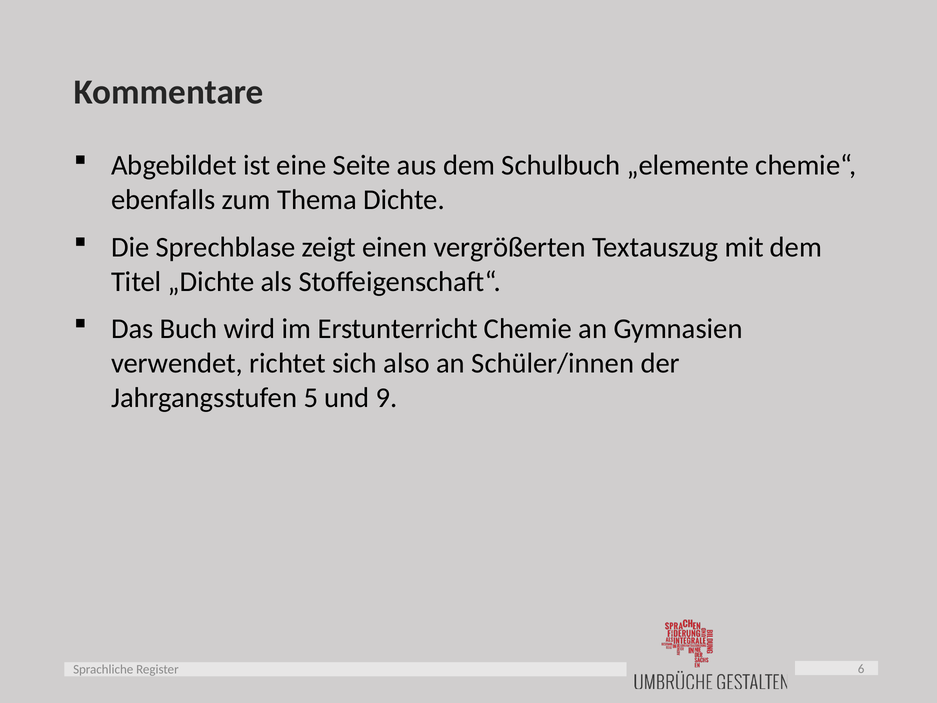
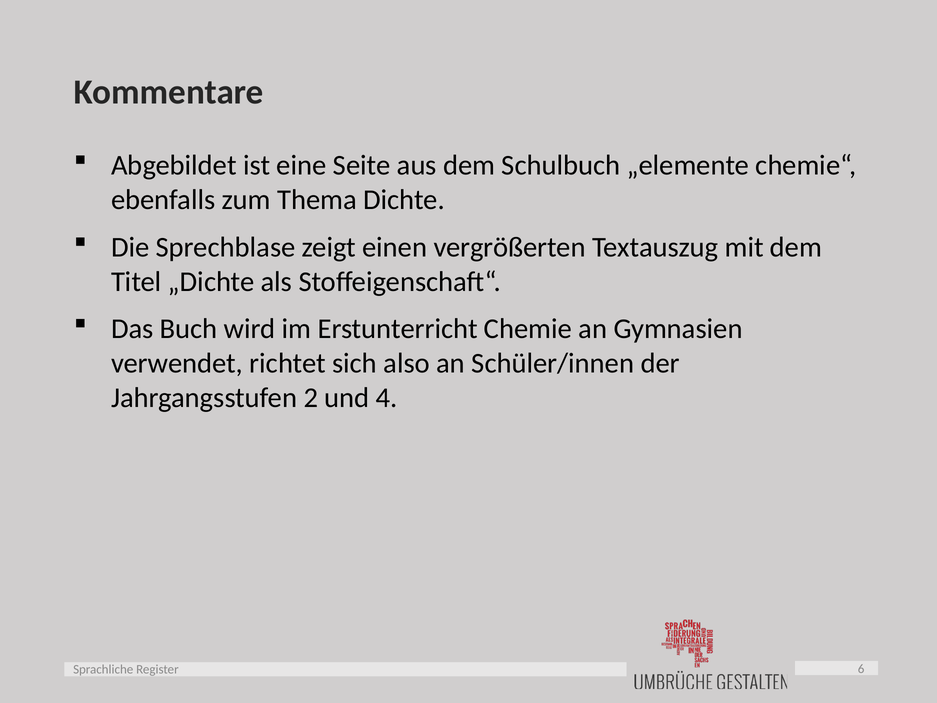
5: 5 -> 2 (311, 398)
9: 9 -> 4 (387, 398)
